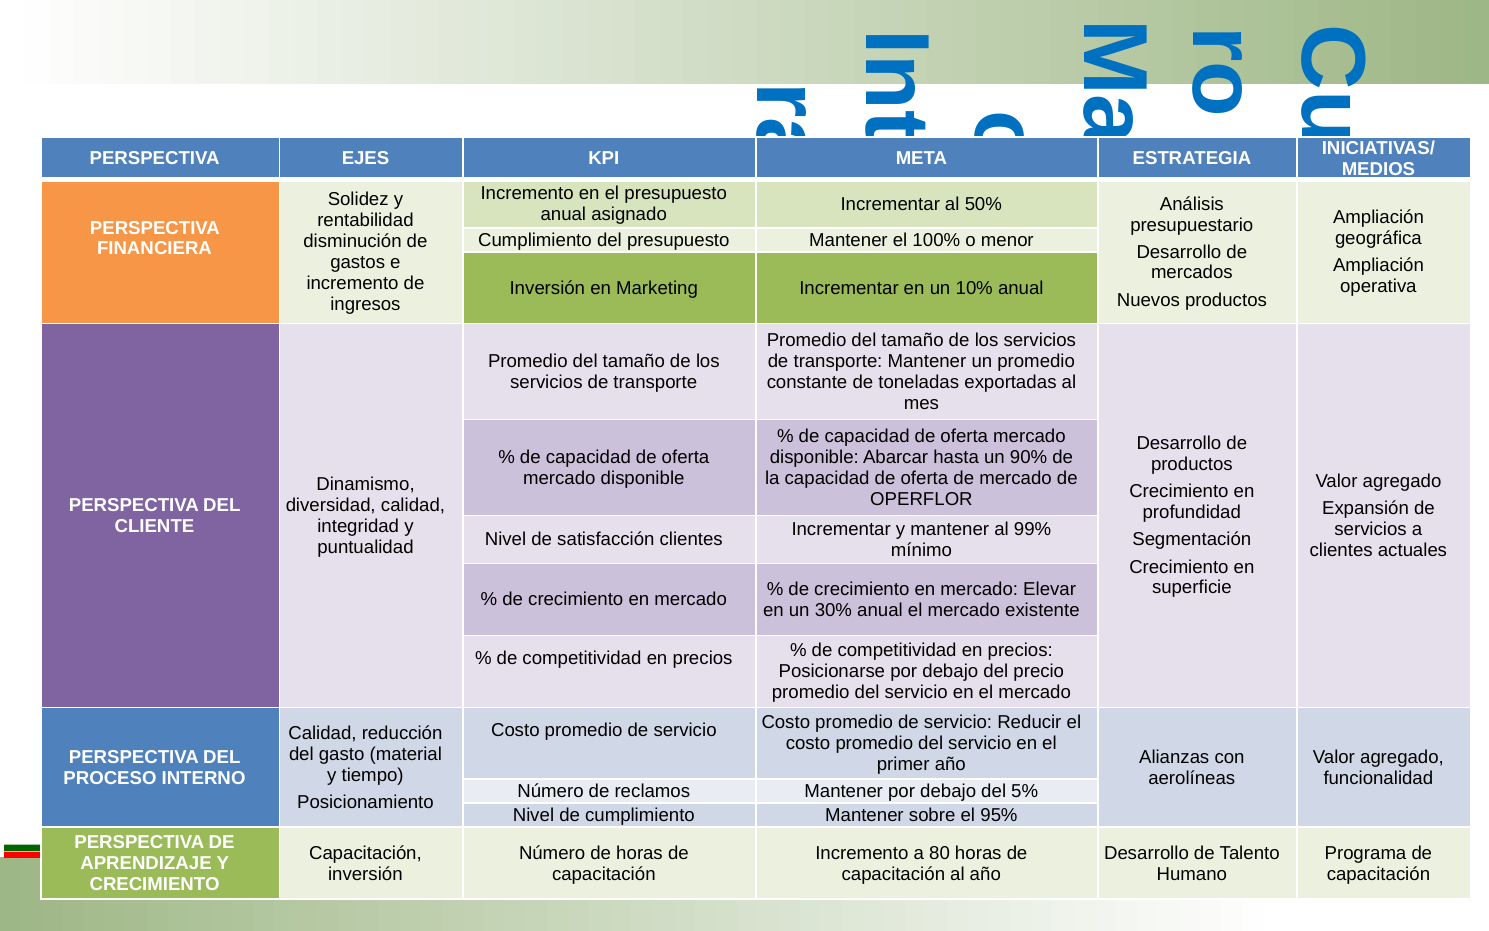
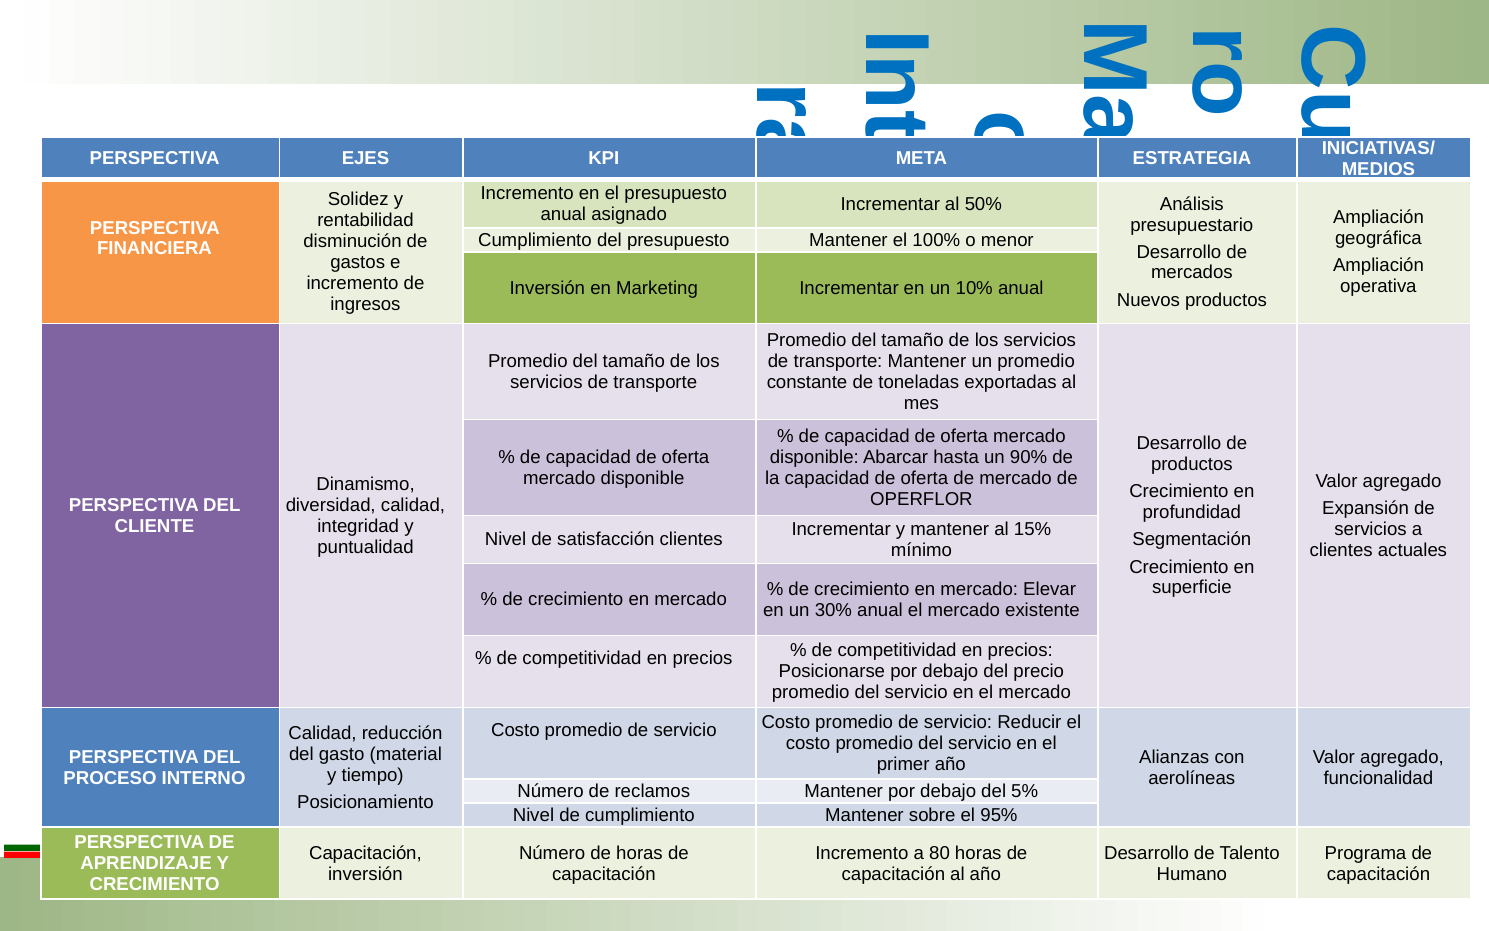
99%: 99% -> 15% (1033, 529)
